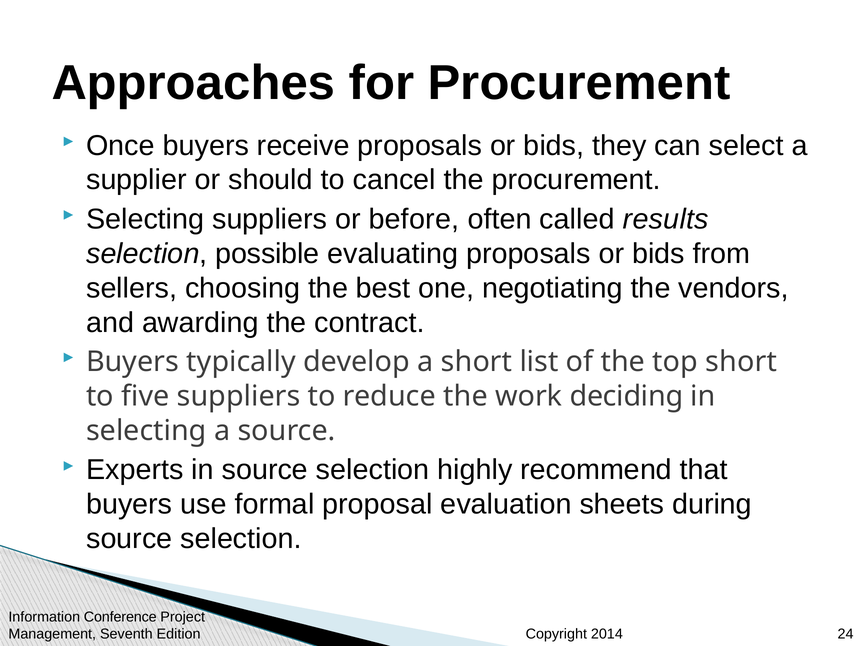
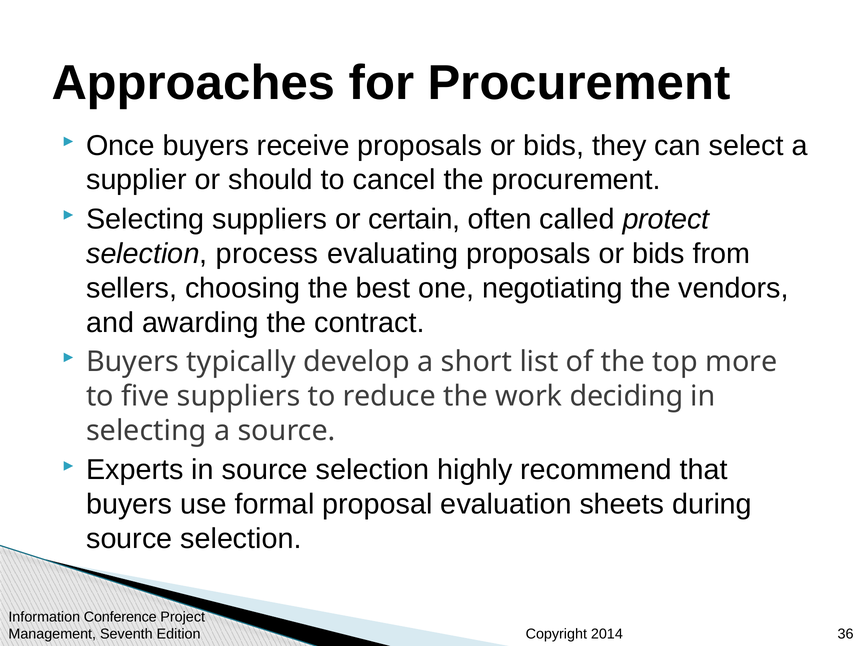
before: before -> certain (414, 219)
results: results -> protect (666, 219)
possible: possible -> process (267, 254)
top short: short -> more (741, 362)
24: 24 -> 36 (846, 635)
